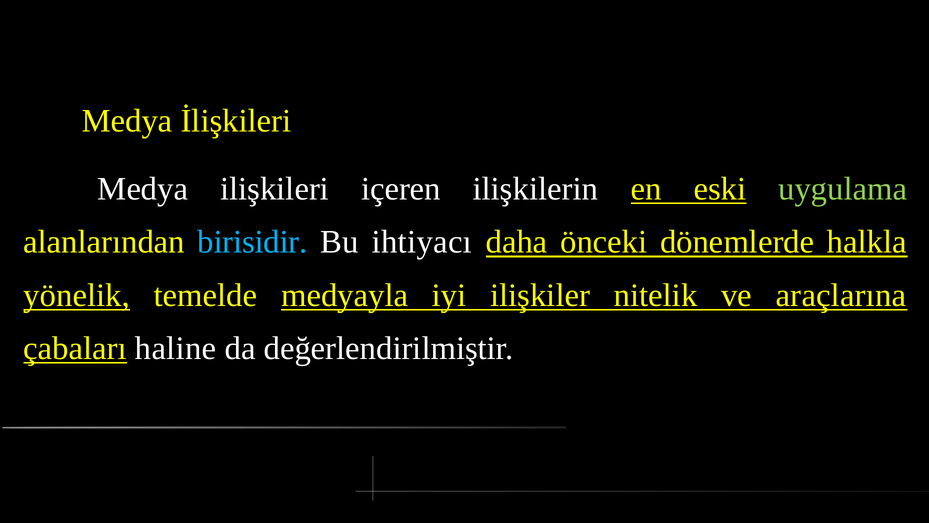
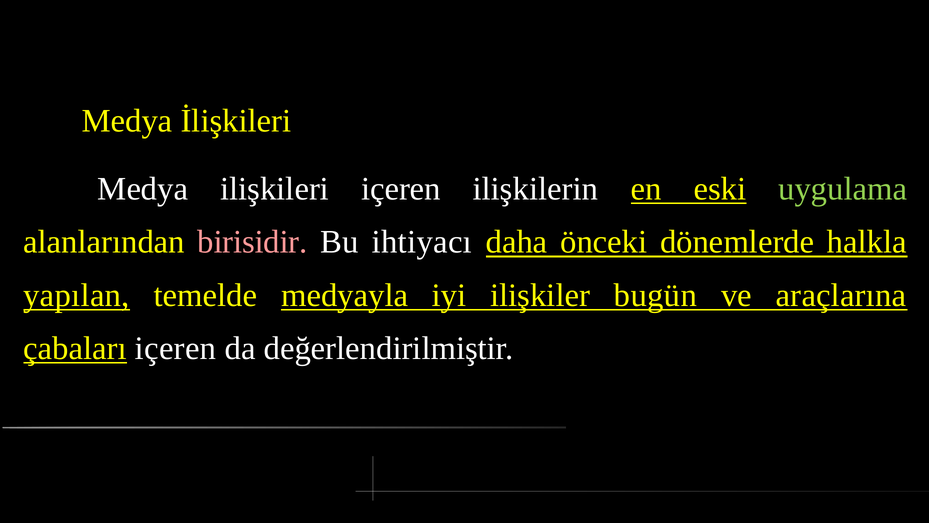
birisidir colour: light blue -> pink (252, 242)
yönelik: yönelik -> yapılan (76, 295)
nitelik: nitelik -> bugün (655, 295)
çabaları haline: haline -> içeren (176, 348)
